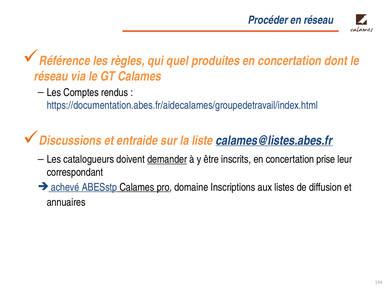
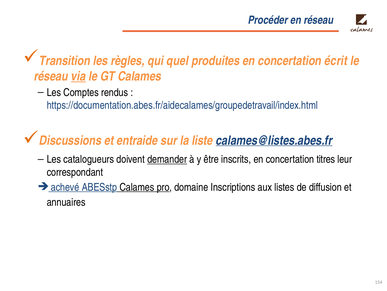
Référence: Référence -> Transition (65, 61)
dont: dont -> écrit (336, 61)
via underline: none -> present (78, 76)
prise: prise -> titres (326, 159)
